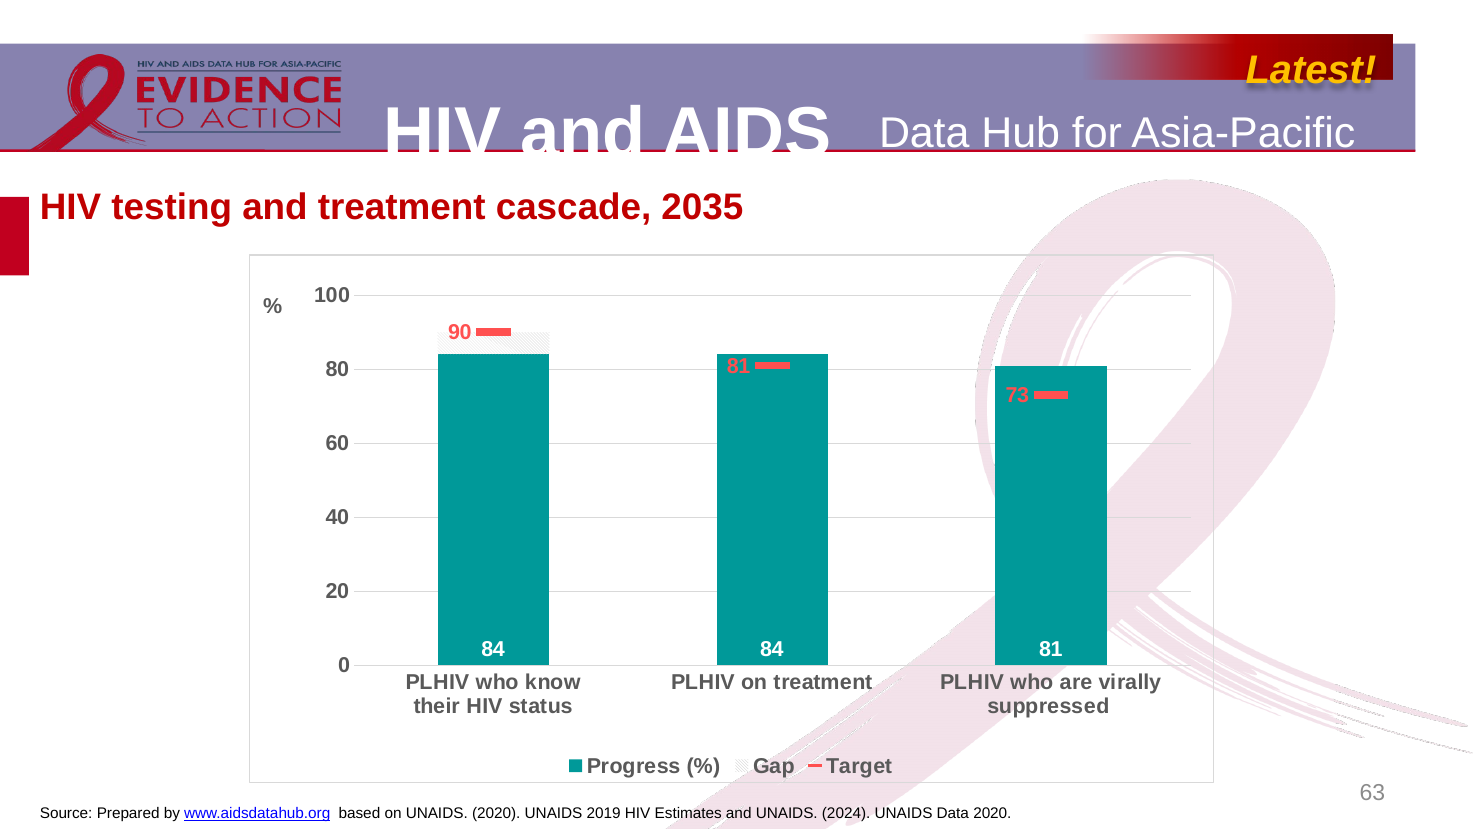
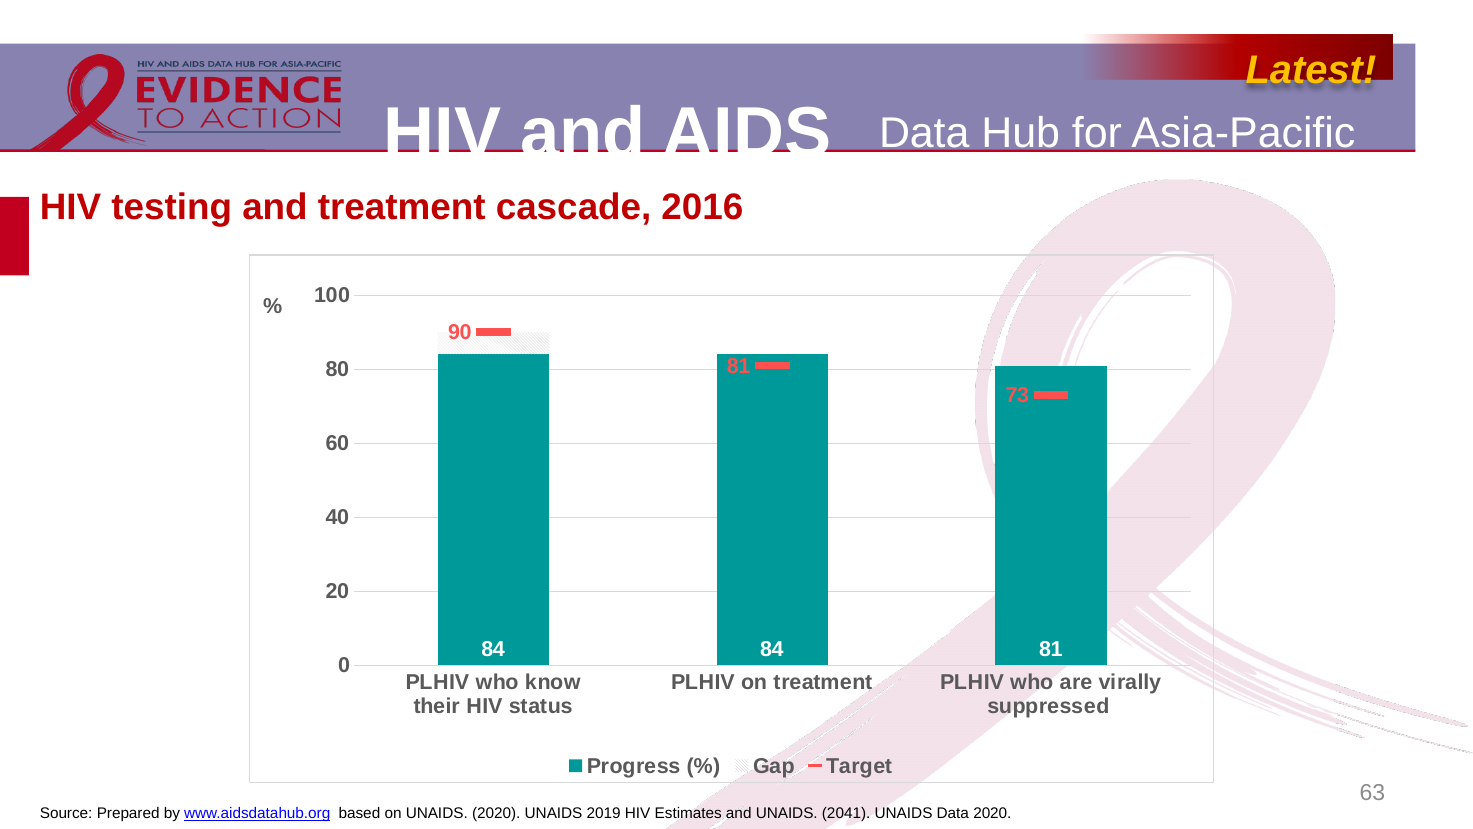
2035: 2035 -> 2016 (702, 208)
2024: 2024 -> 2041 (846, 813)
